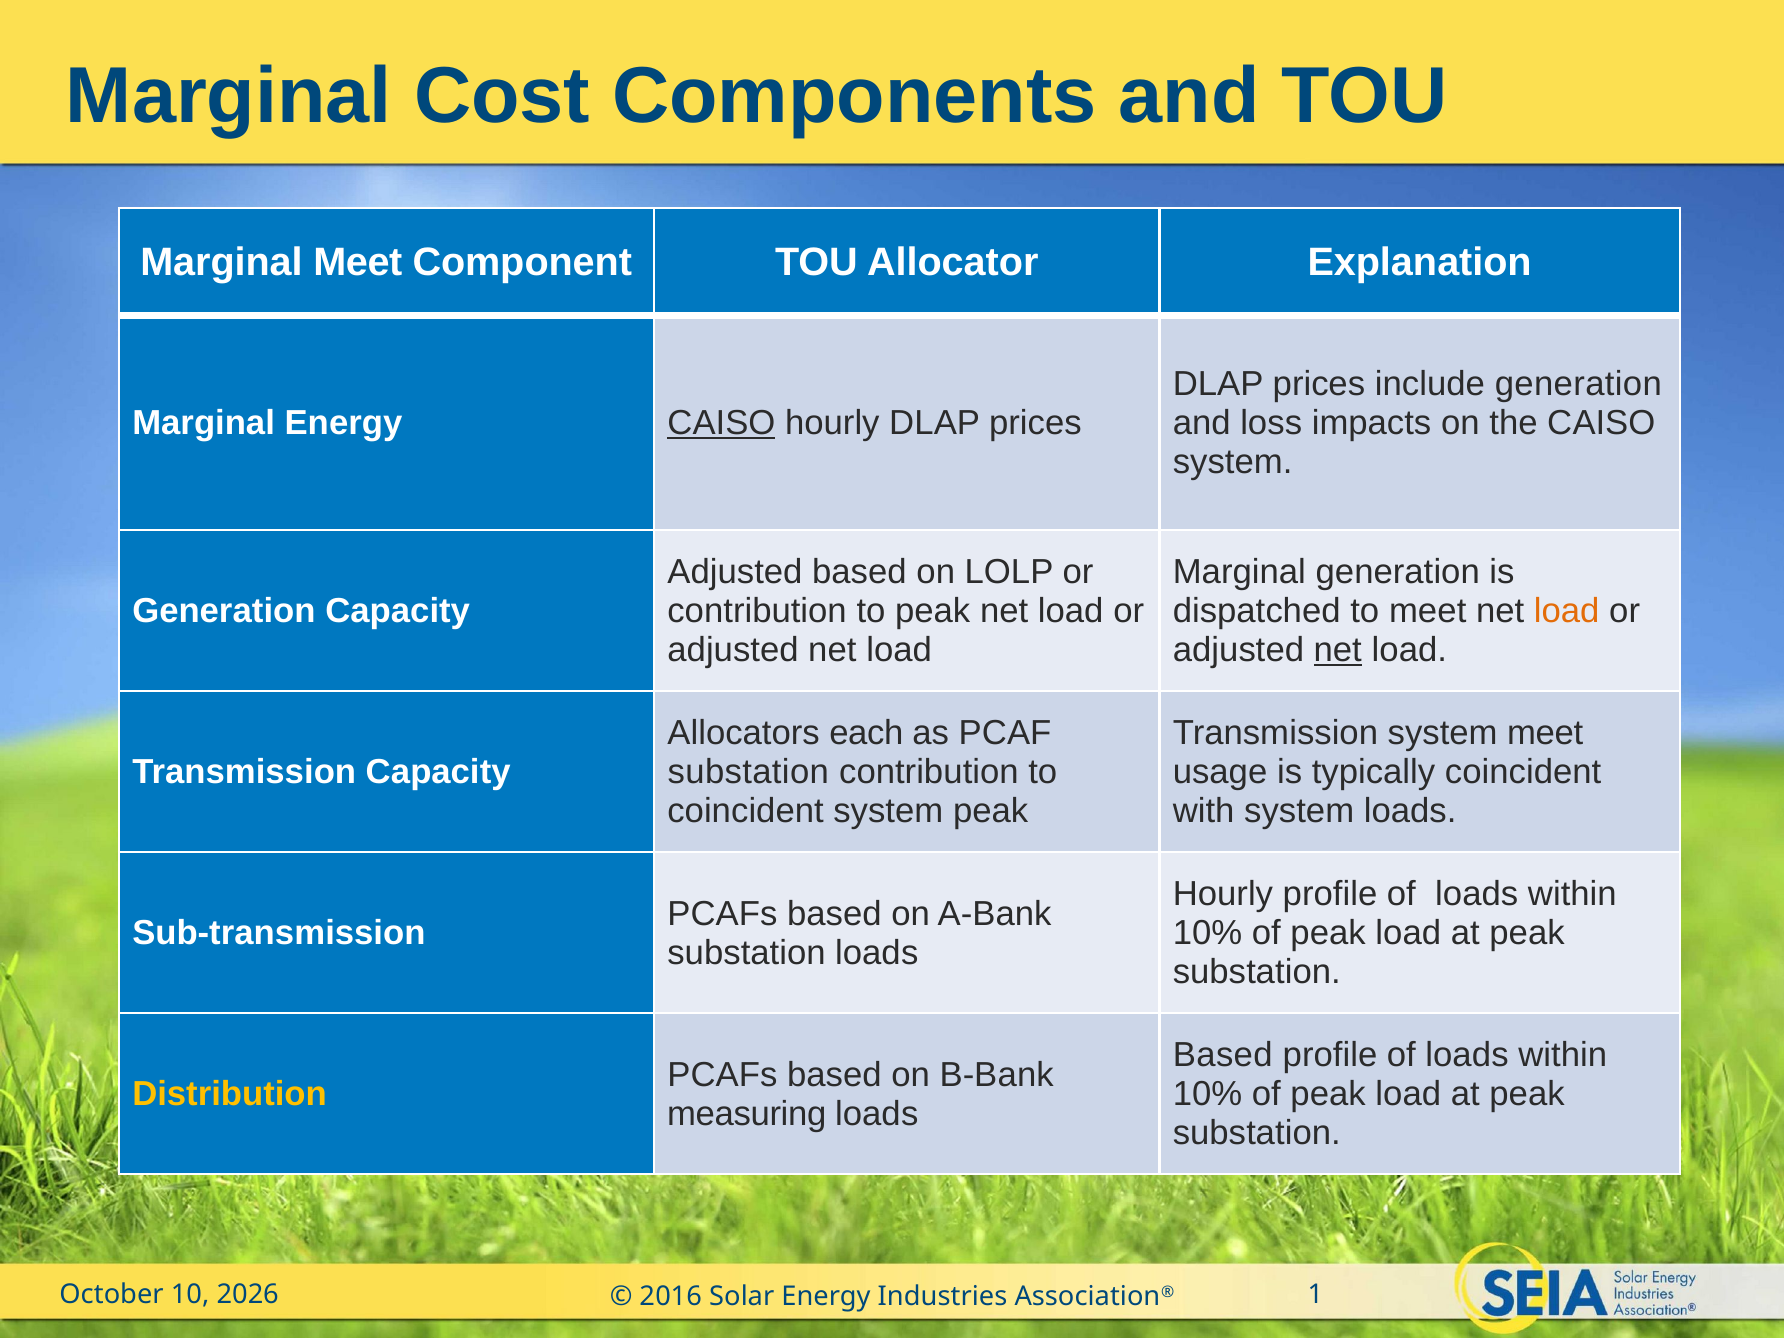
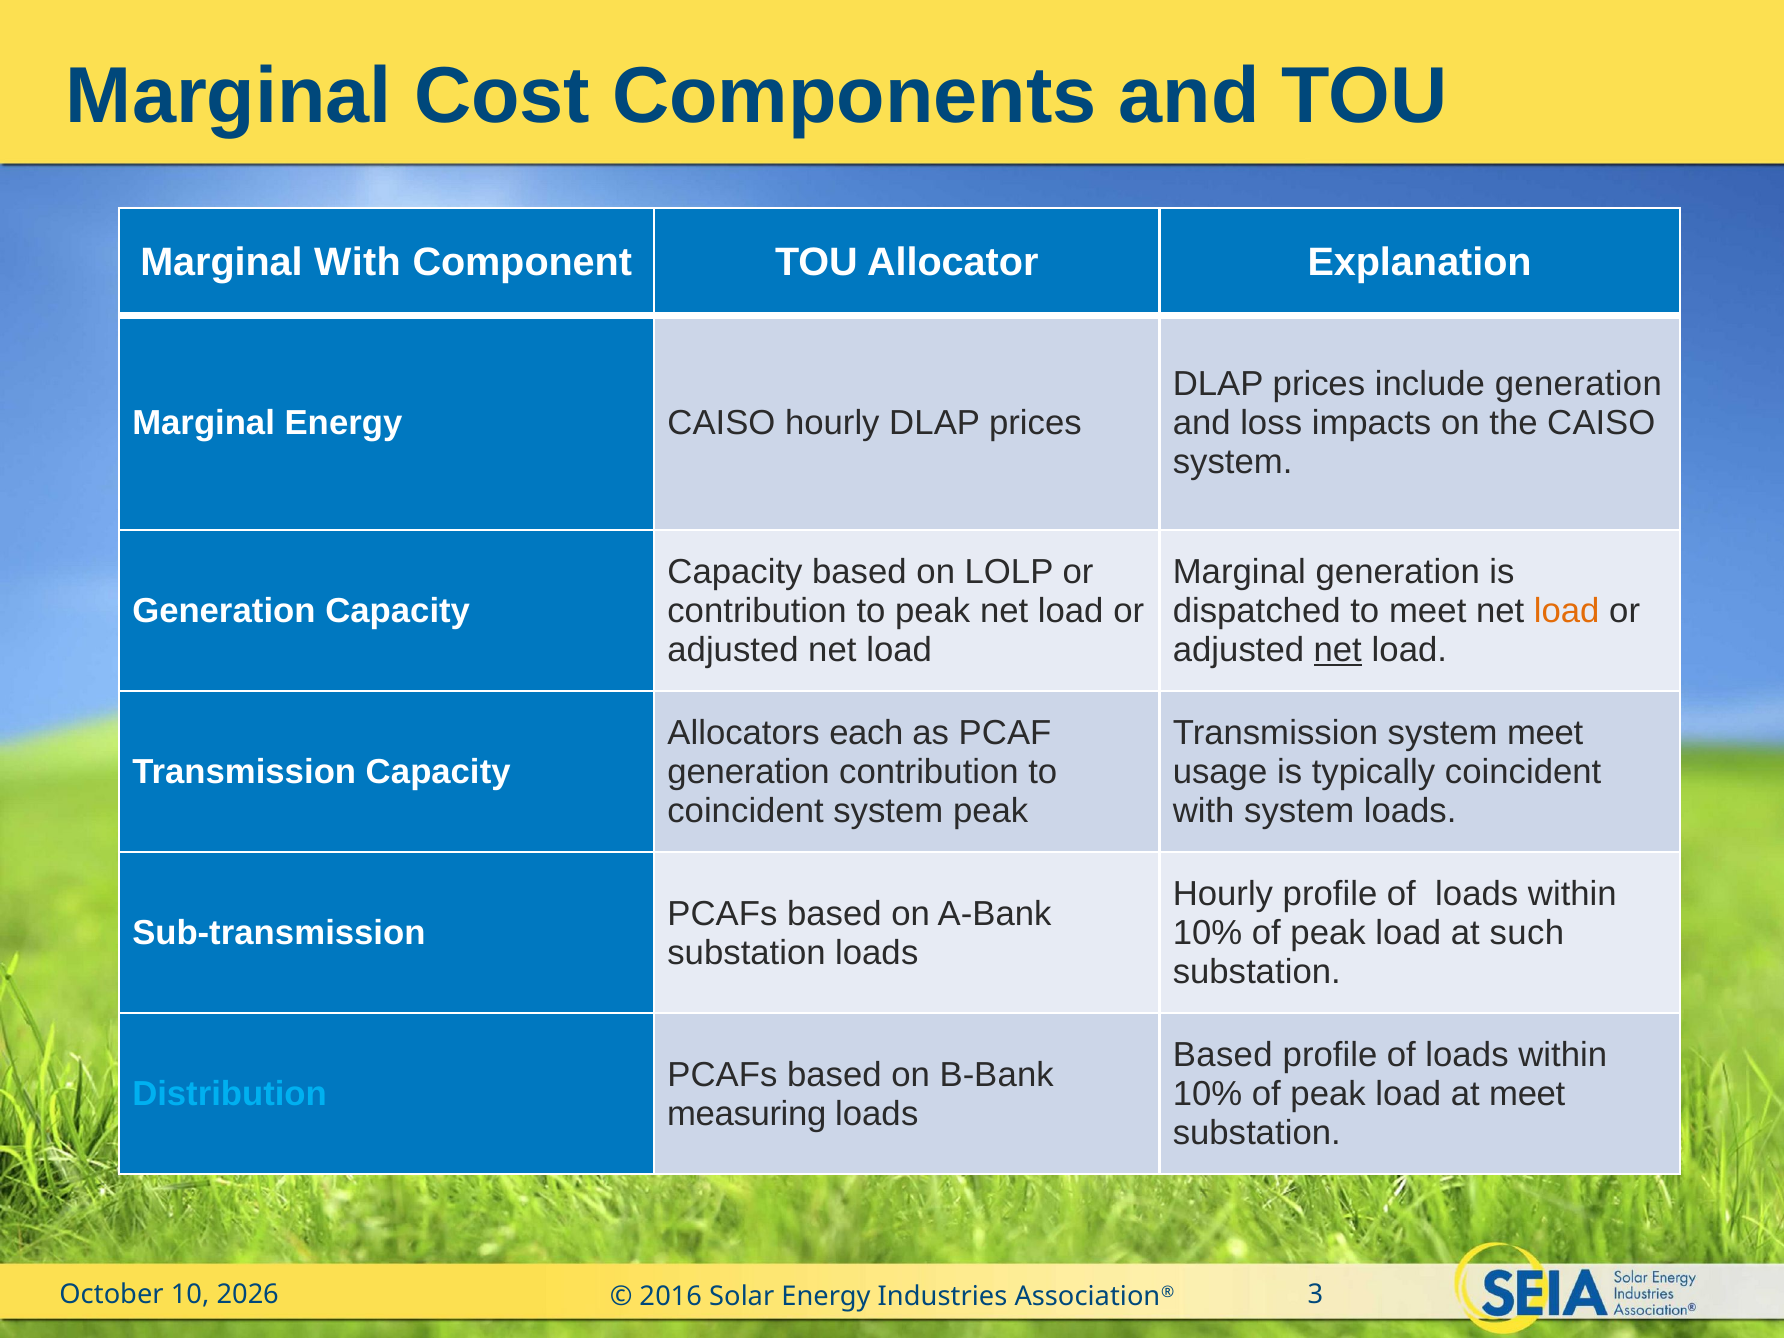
Marginal Meet: Meet -> With (357, 262)
CAISO underline: present -> none (721, 423)
Adjusted: Adjusted -> Capacity (735, 572)
substation: substation -> generation (749, 772)
peak: peak -> such (1527, 933)
Distribution colour: yellow -> light blue (230, 1094)
peak: peak -> meet (1527, 1094)
1: 1 -> 3 (1315, 1294)
